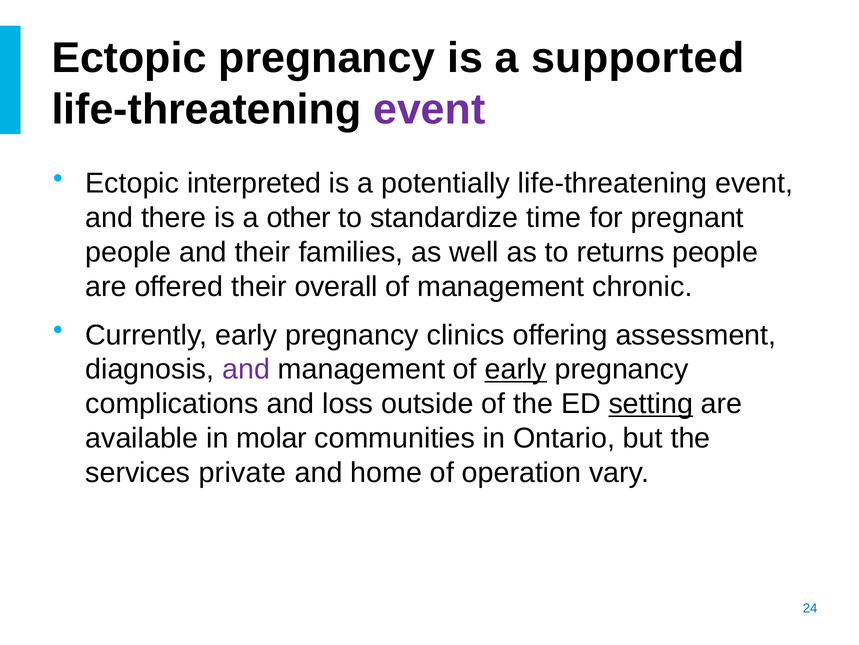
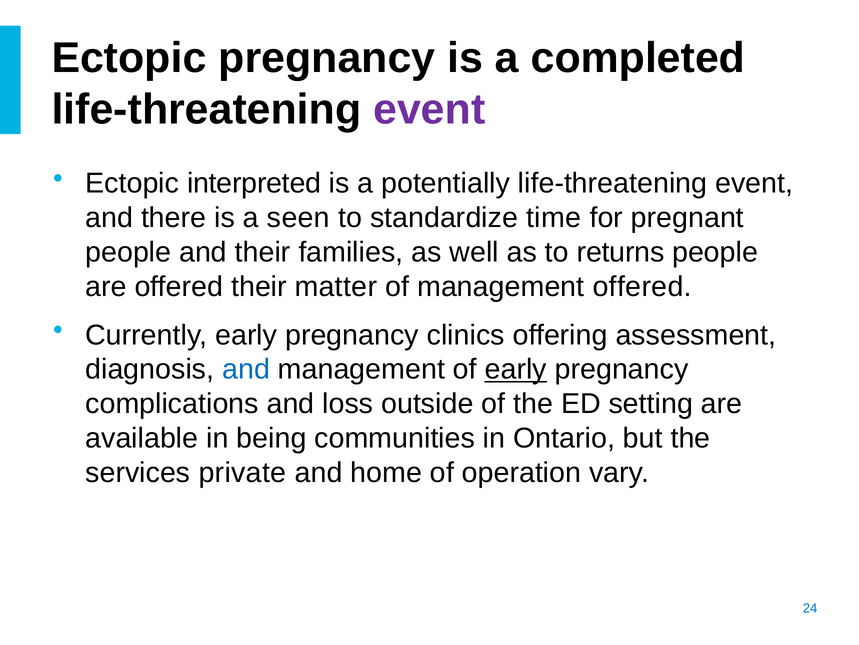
supported: supported -> completed (638, 58)
other: other -> seen (298, 218)
overall: overall -> matter (336, 286)
management chronic: chronic -> offered (642, 286)
and colour: purple -> blue (246, 369)
setting underline: present -> none (651, 403)
molar: molar -> being (271, 438)
